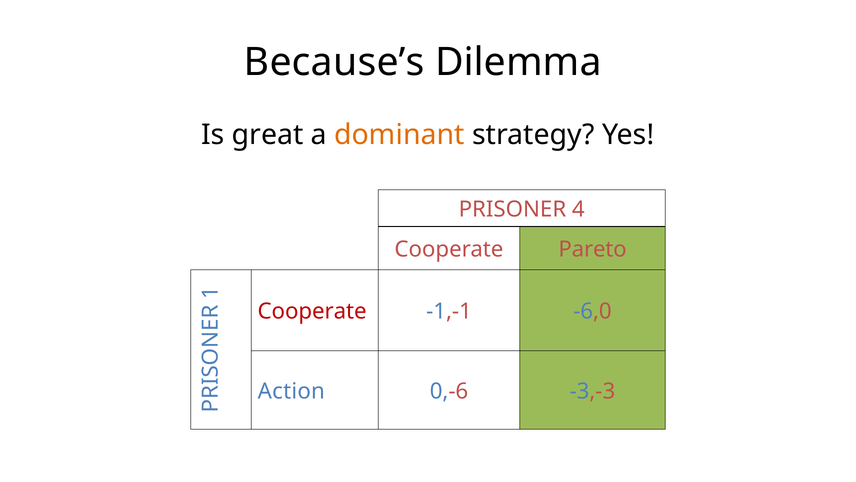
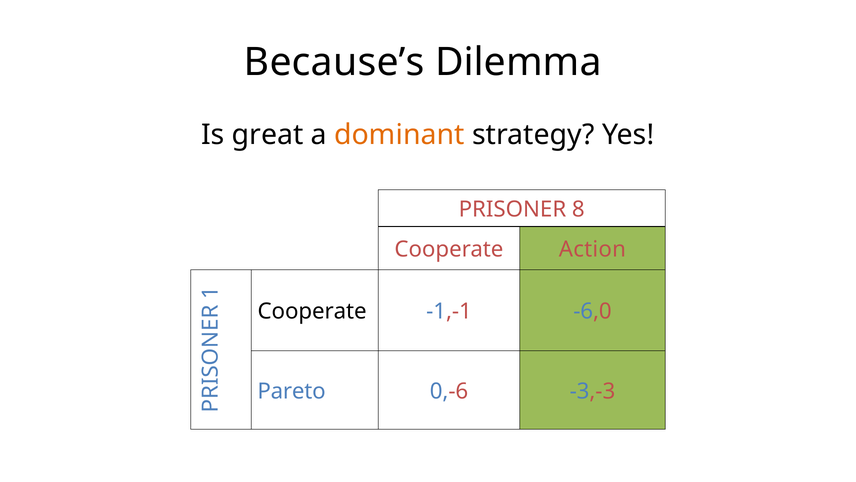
4: 4 -> 8 (578, 209)
Pareto: Pareto -> Action (592, 249)
Cooperate colour: red -> black (312, 311)
Action: Action -> Pareto (292, 391)
